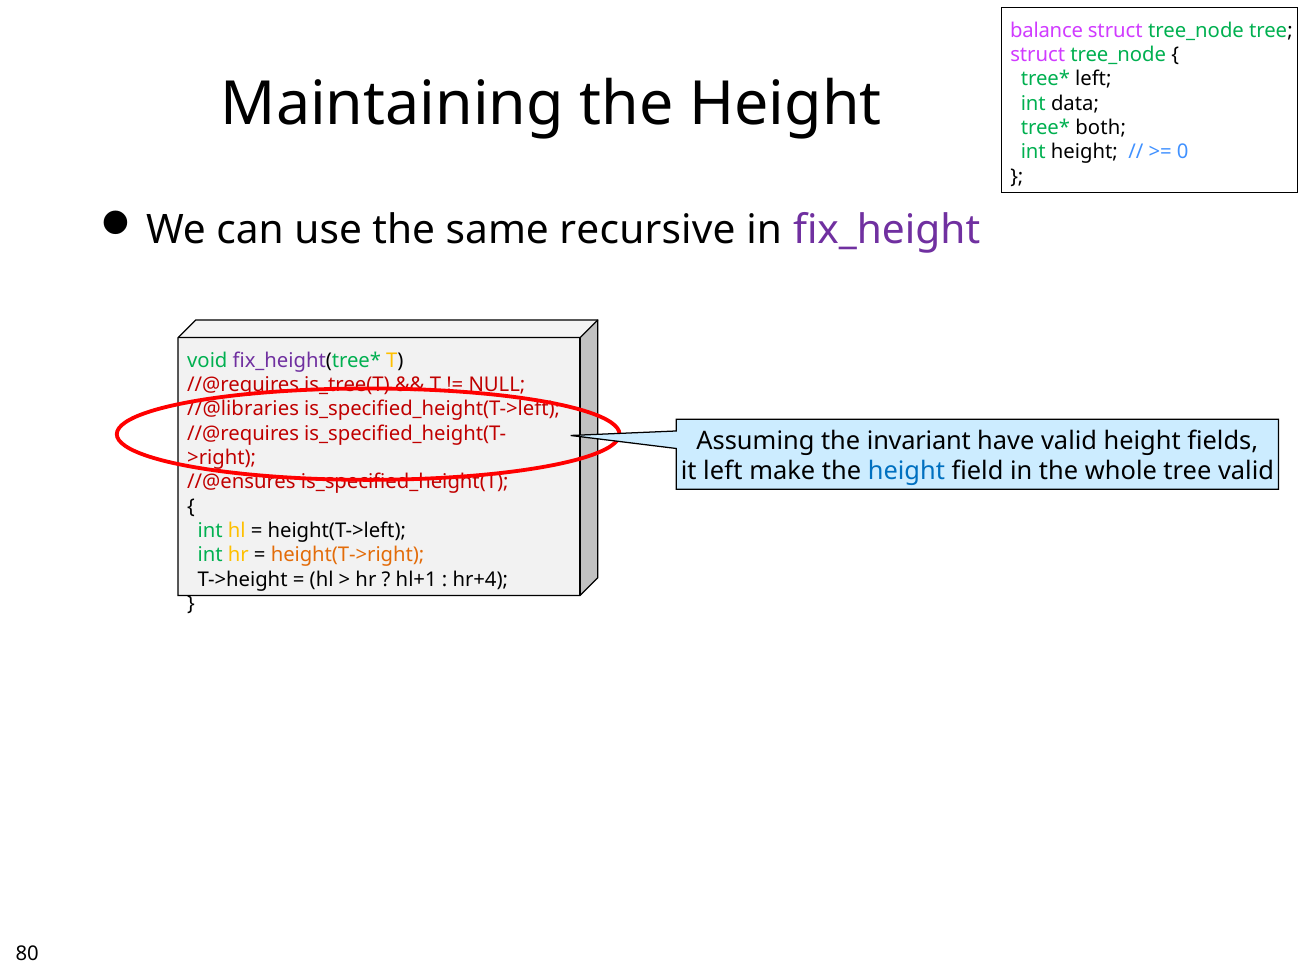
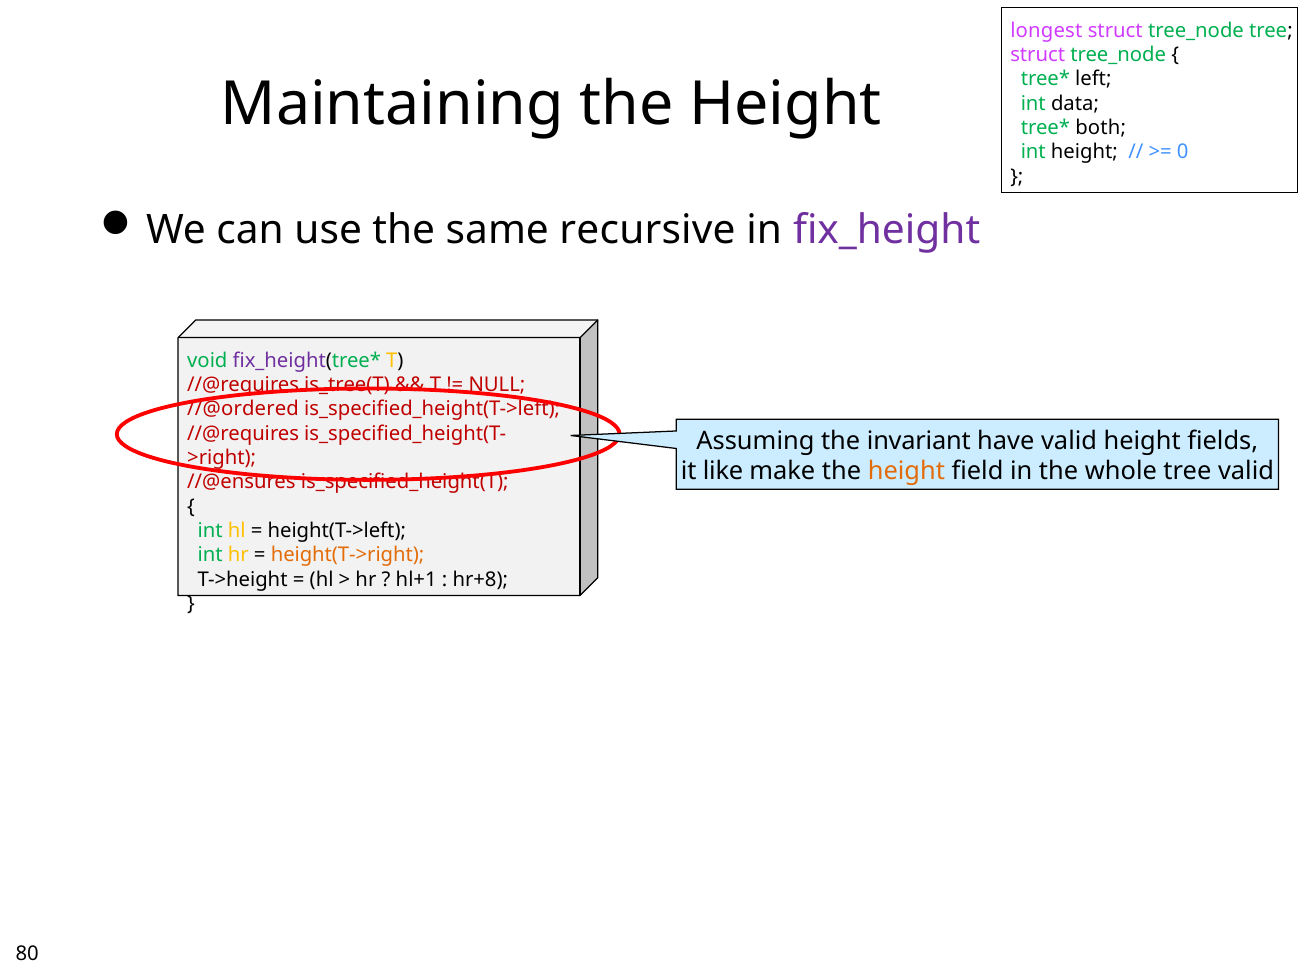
balance: balance -> longest (1046, 30)
//@libraries: //@libraries -> //@ordered (243, 409)
it left: left -> like (723, 471)
height colour: blue -> orange (906, 471)
hr+4: hr+4 -> hr+8 (480, 580)
